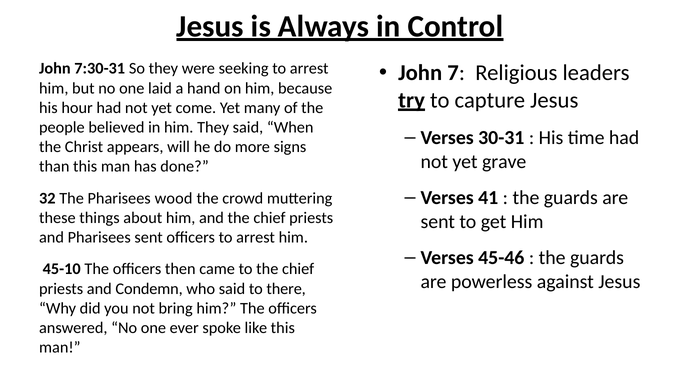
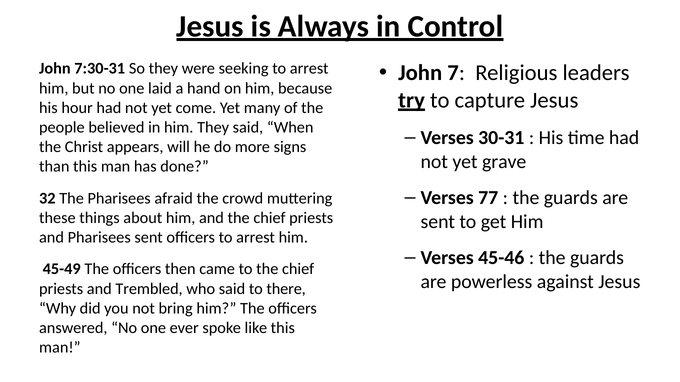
41: 41 -> 77 (488, 198)
wood: wood -> afraid (174, 198)
45-10: 45-10 -> 45-49 (62, 269)
Condemn: Condemn -> Trembled (149, 289)
